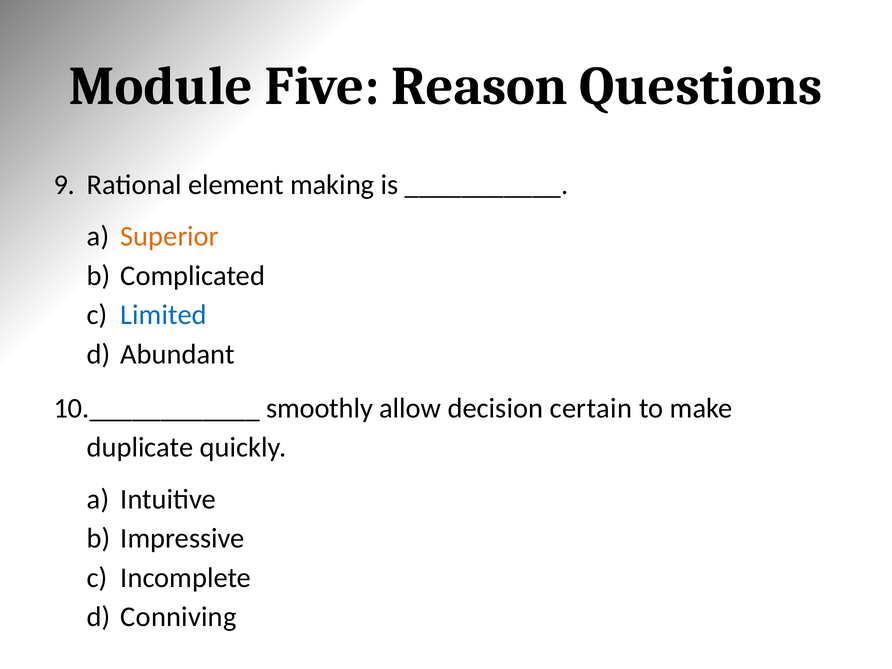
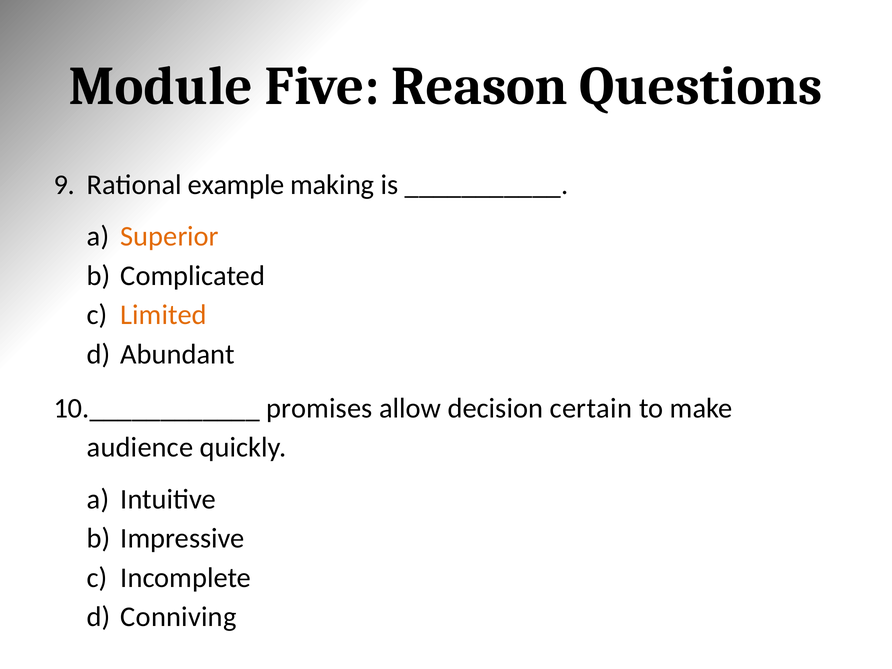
element: element -> example (236, 185)
Limited colour: blue -> orange (164, 315)
smoothly: smoothly -> promises (319, 408)
duplicate: duplicate -> audience (140, 448)
